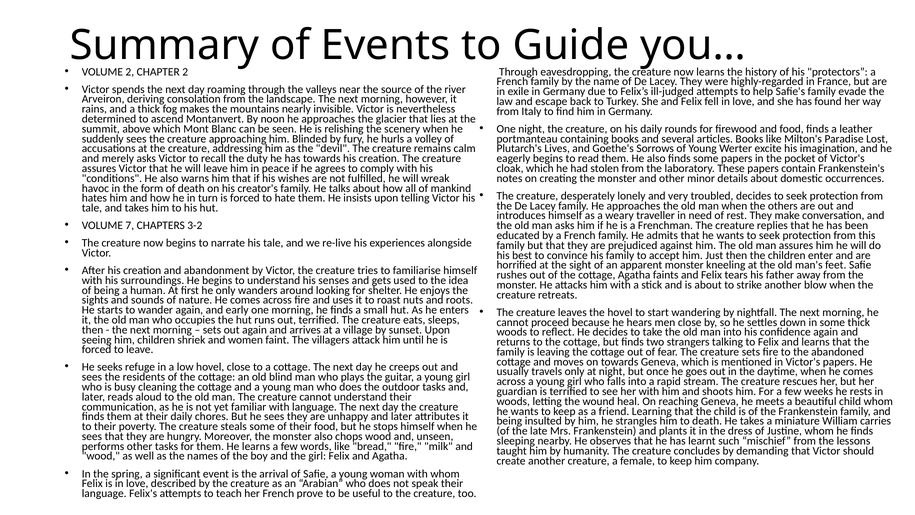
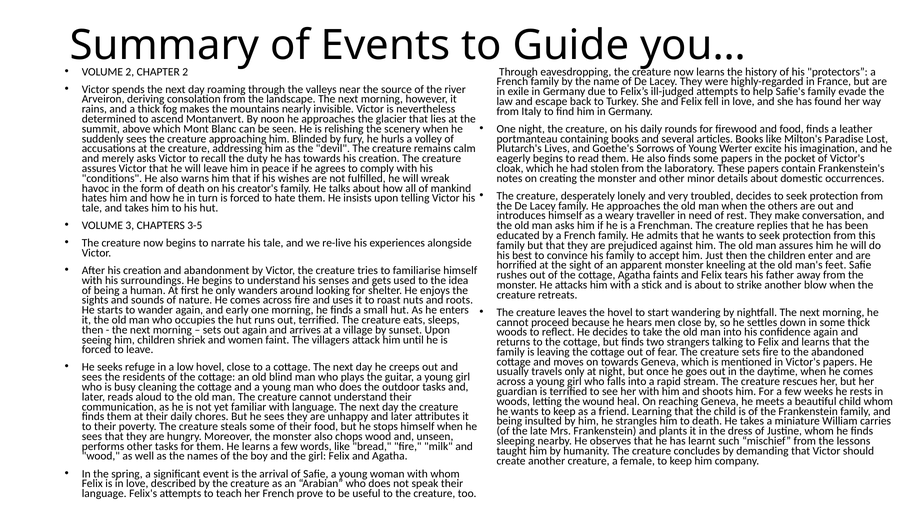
7: 7 -> 3 (130, 225)
3-2: 3-2 -> 3-5 (195, 225)
